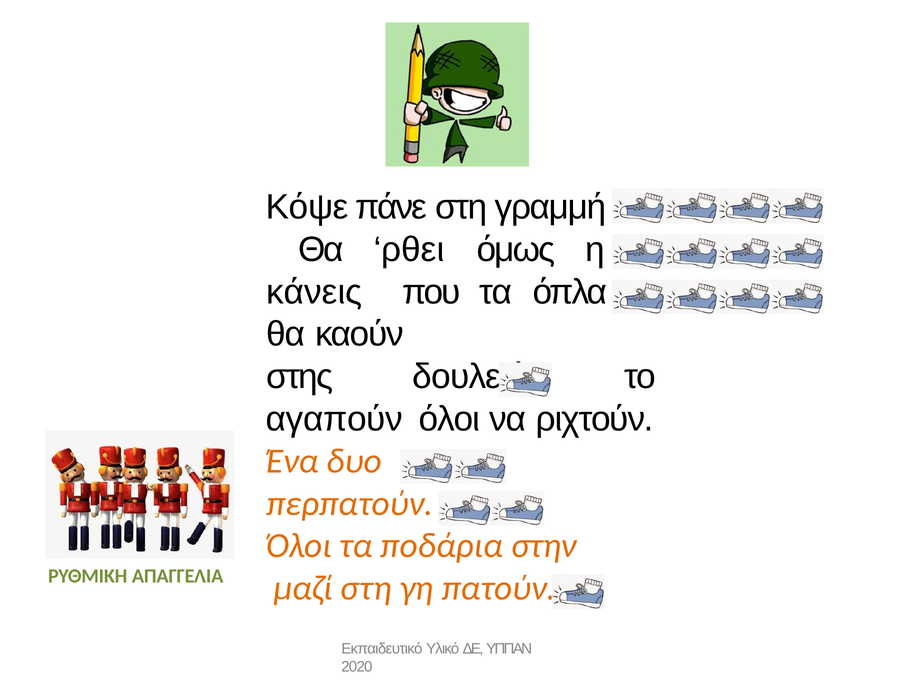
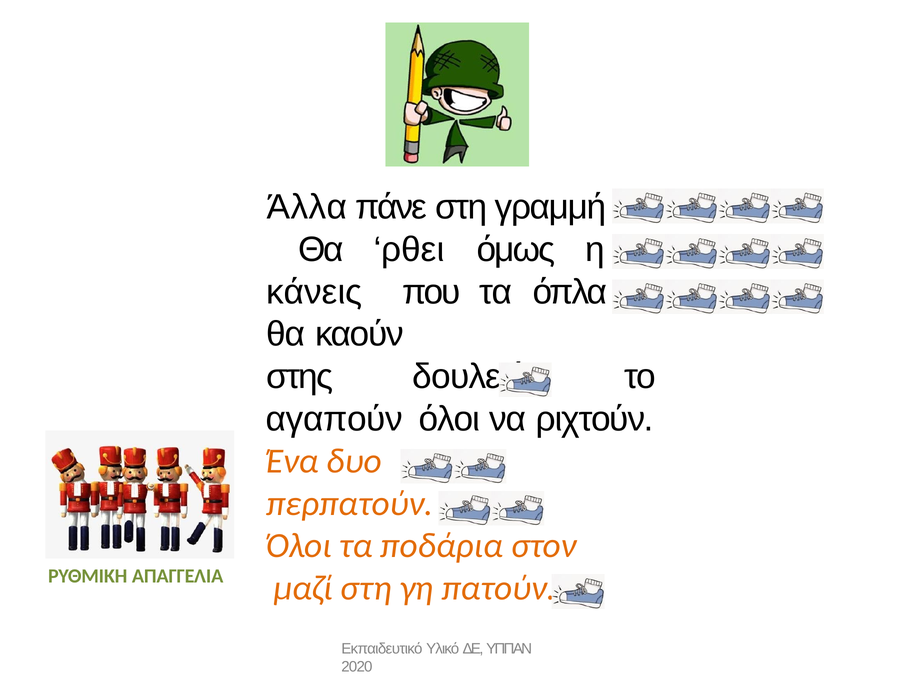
Κόψε: Κόψε -> Άλλα (307, 207)
στην: στην -> στον (544, 546)
